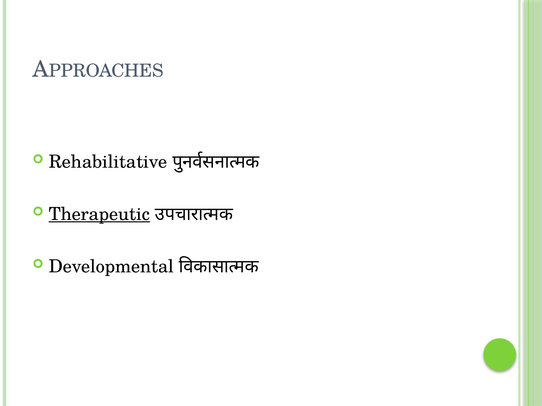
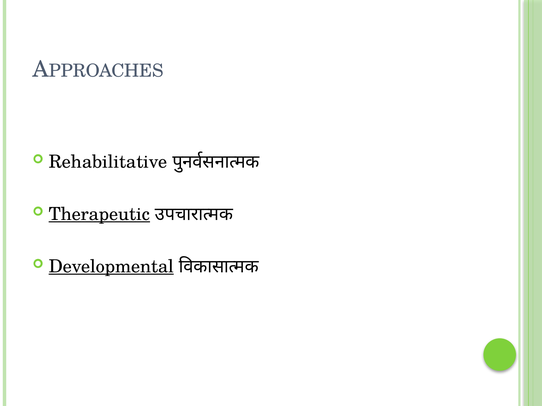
Developmental underline: none -> present (111, 267)
